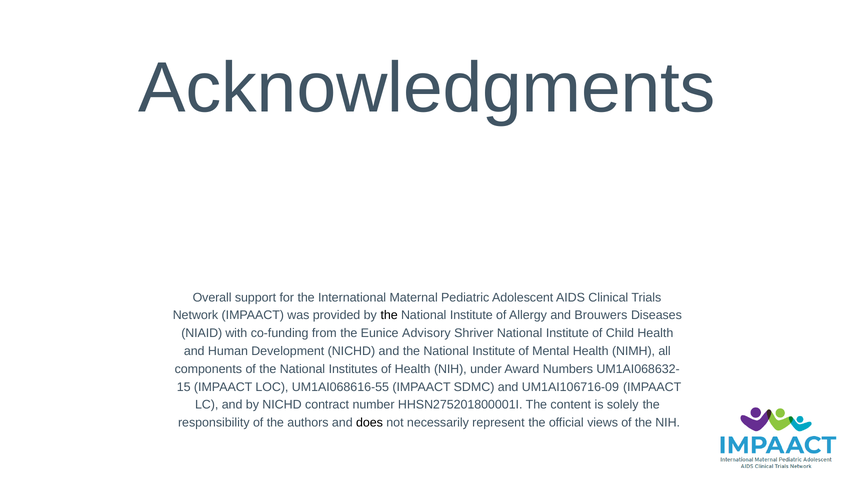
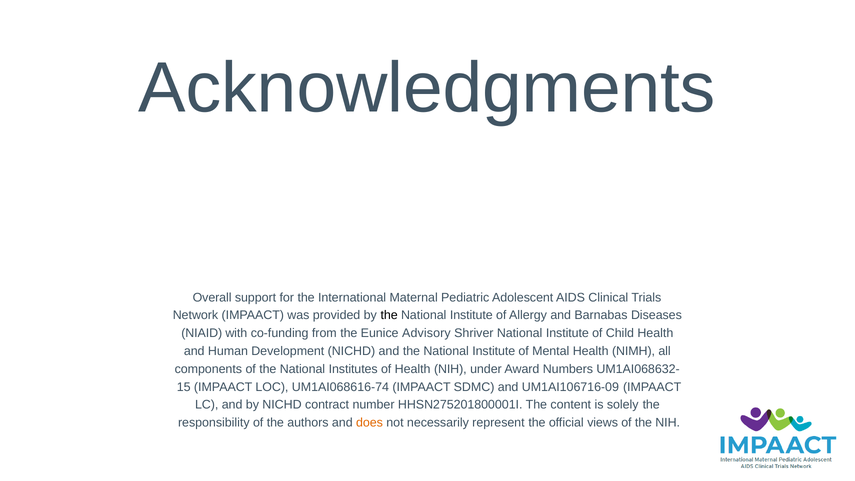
Brouwers: Brouwers -> Barnabas (601, 315)
UM1AI068616-55: UM1AI068616-55 -> UM1AI068616-74 (340, 387)
does colour: black -> orange (370, 423)
